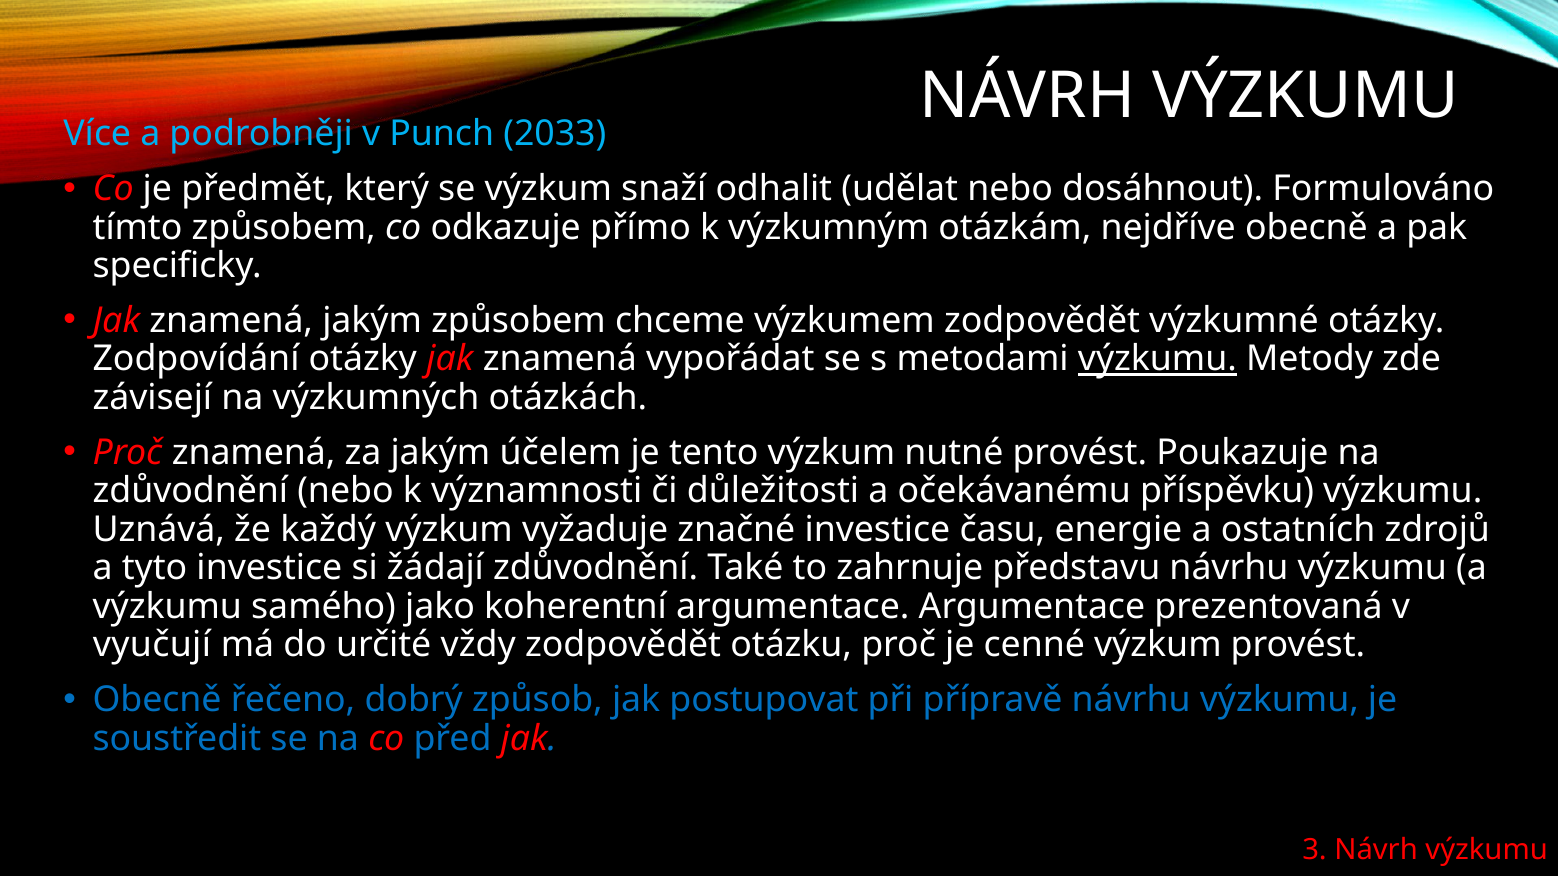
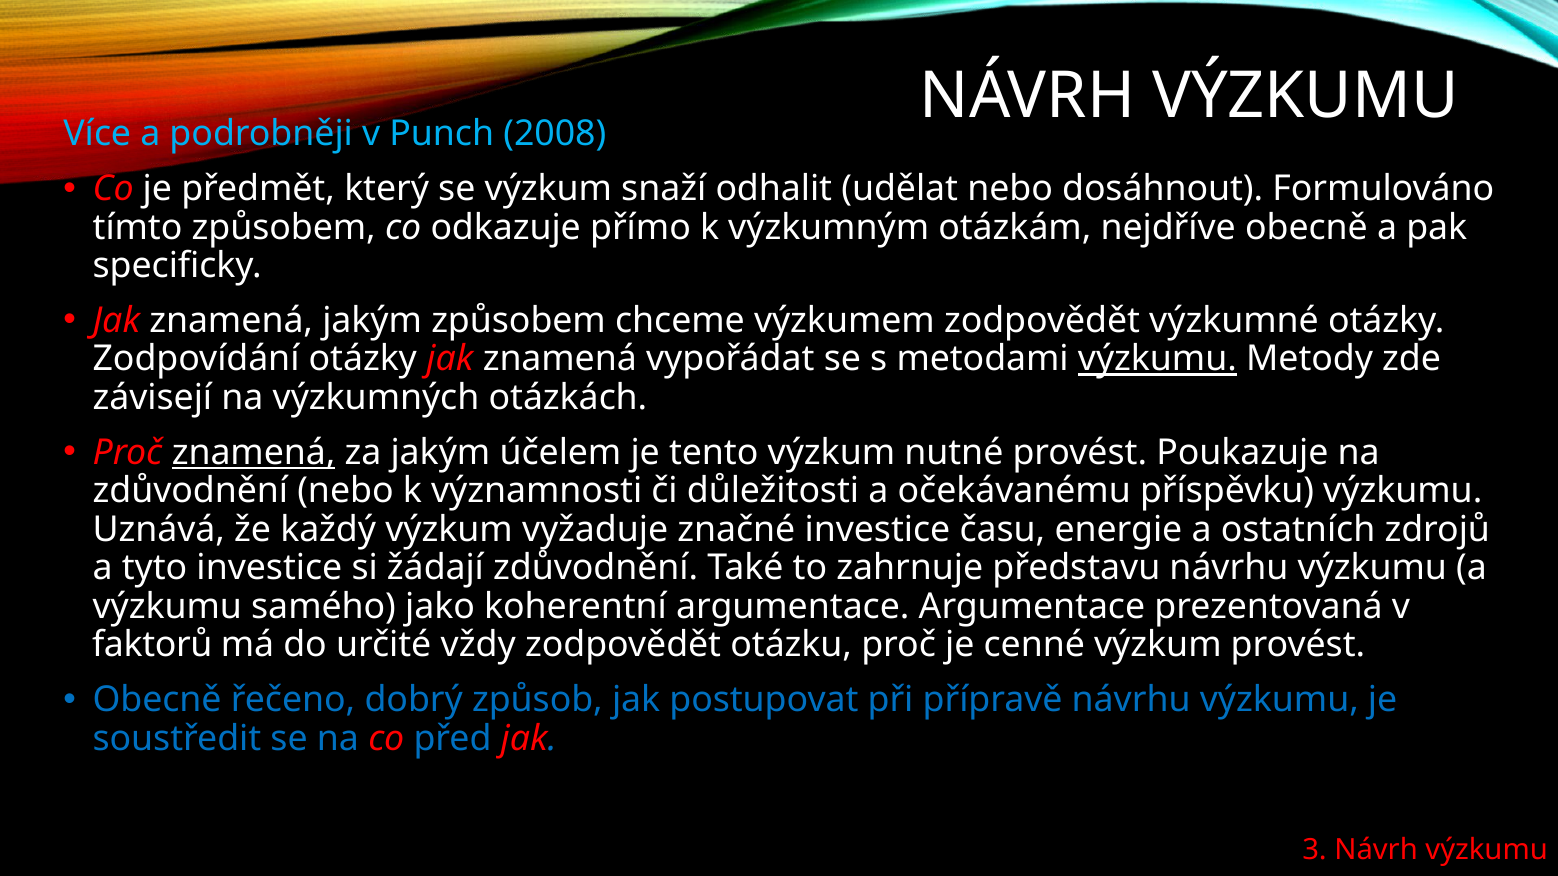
2033: 2033 -> 2008 (555, 134)
znamená underline: none -> present (254, 453)
vyučují: vyučují -> faktorů (152, 645)
